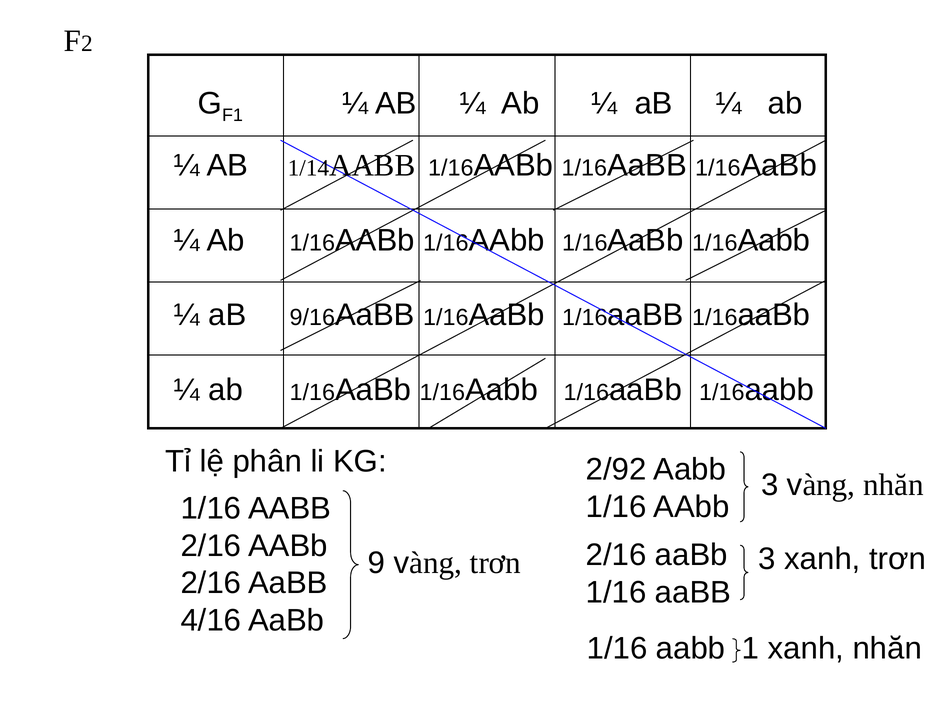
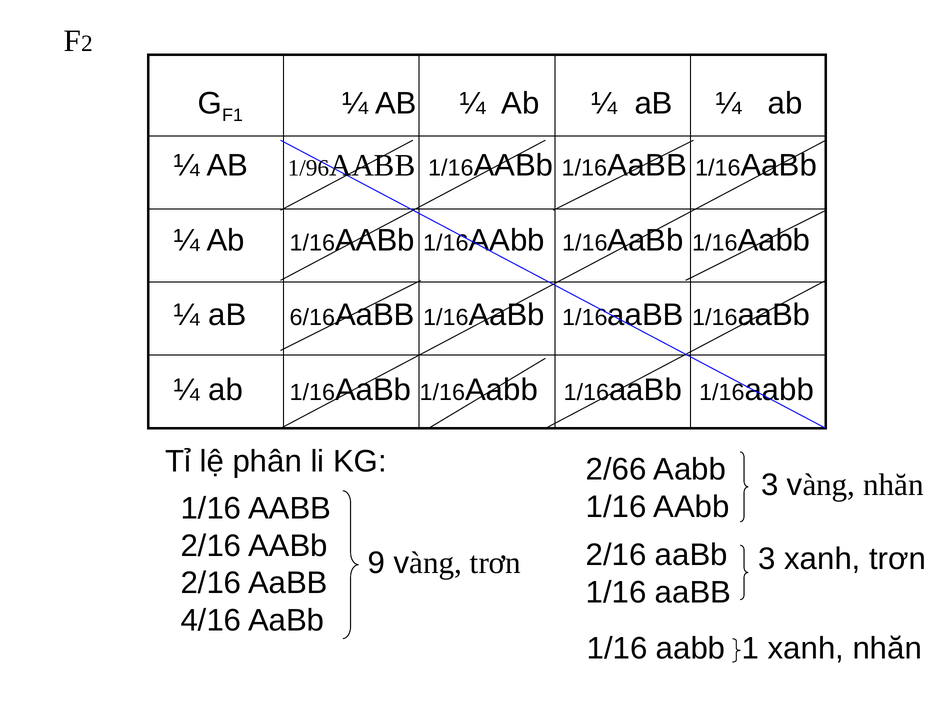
1/14: 1/14 -> 1/96 (308, 168)
9/16: 9/16 -> 6/16 (312, 318)
2/92: 2/92 -> 2/66 (616, 470)
